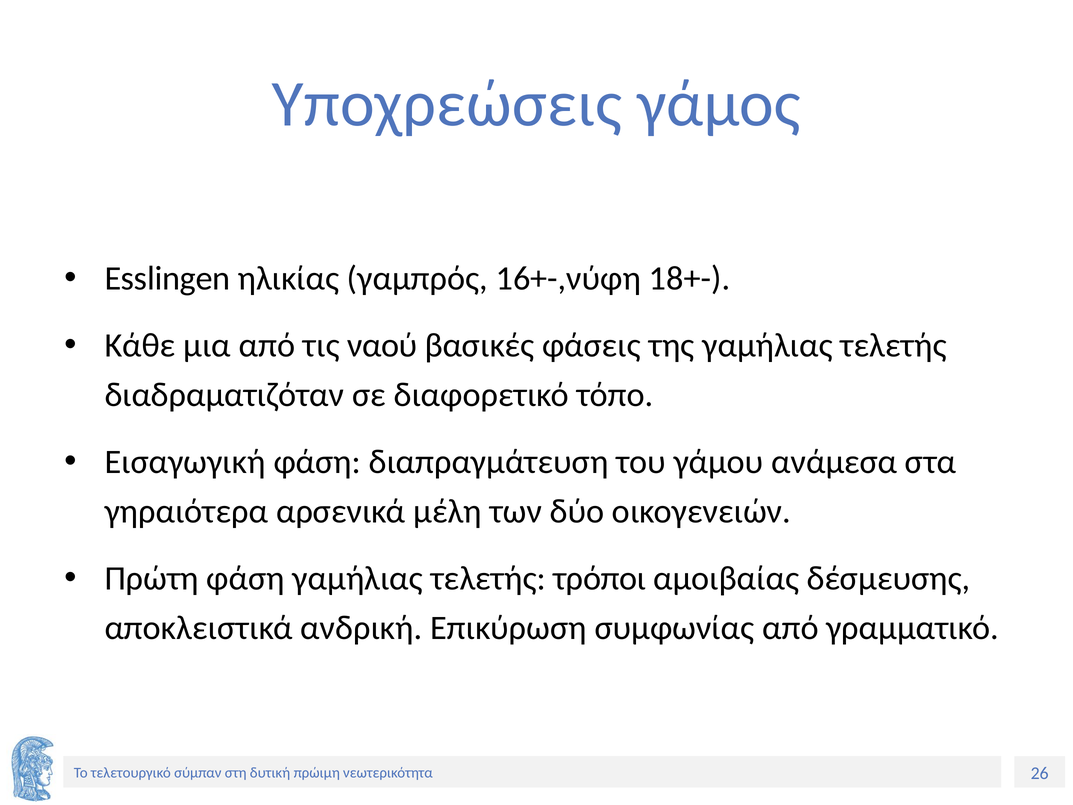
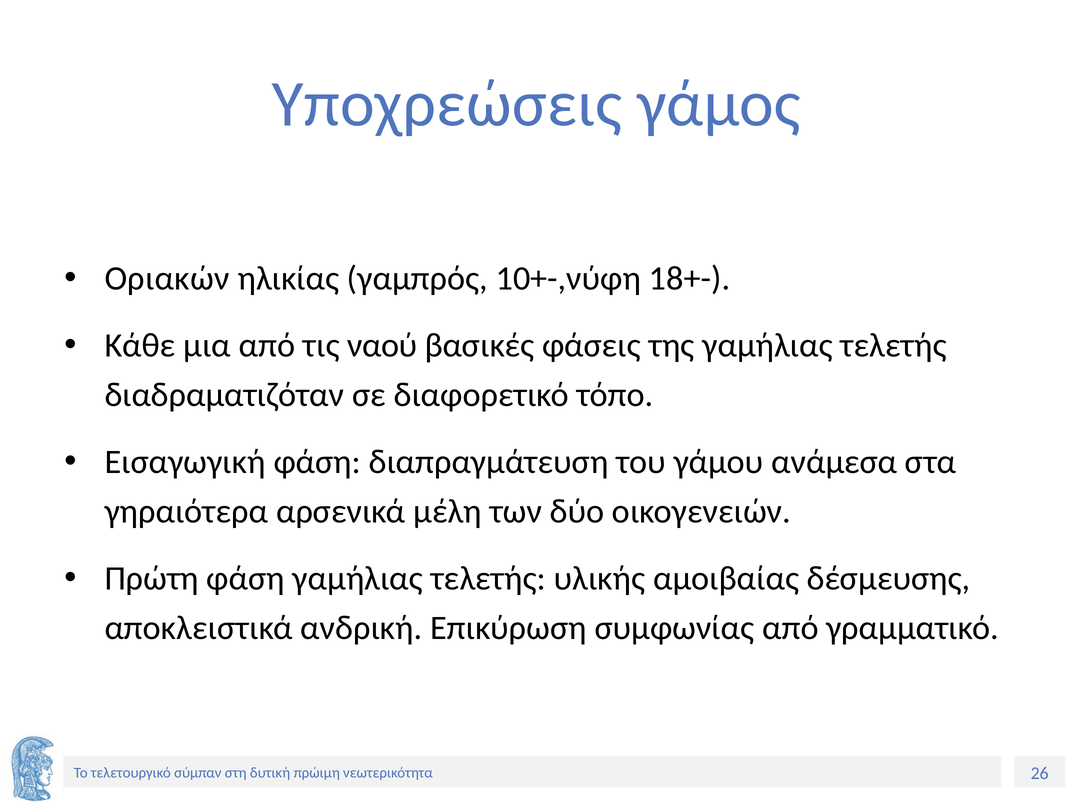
Esslingen: Esslingen -> Οριακών (167, 278)
16+-,νύφη: 16+-,νύφη -> 10+-,νύφη (568, 278)
τρόποι: τρόποι -> υλικής (600, 578)
